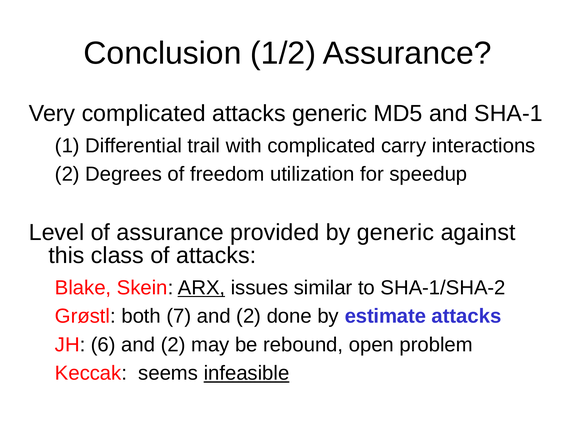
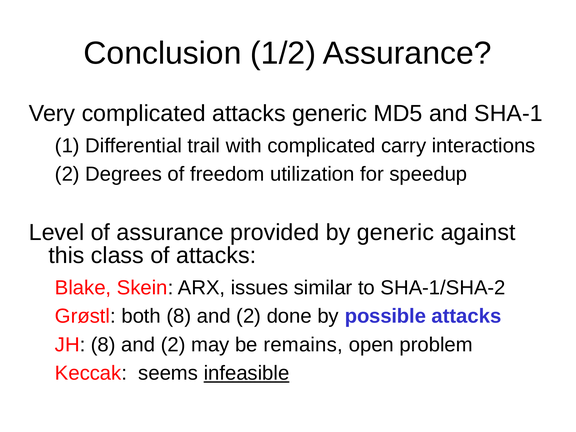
ARX underline: present -> none (201, 288)
both 7: 7 -> 8 (179, 316)
estimate: estimate -> possible (385, 316)
JH 6: 6 -> 8 (103, 345)
rebound: rebound -> remains (303, 345)
